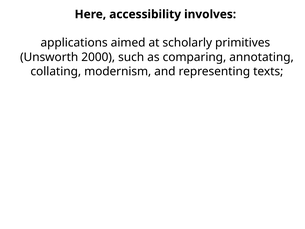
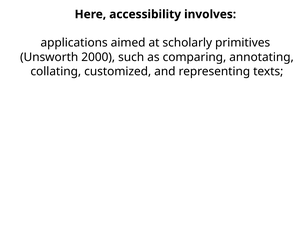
modernism: modernism -> customized (118, 71)
